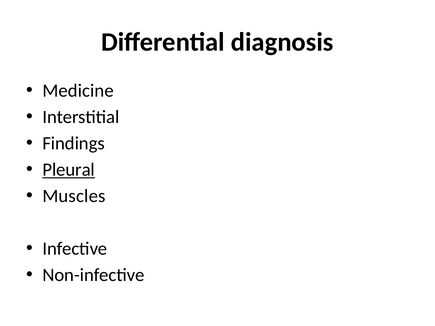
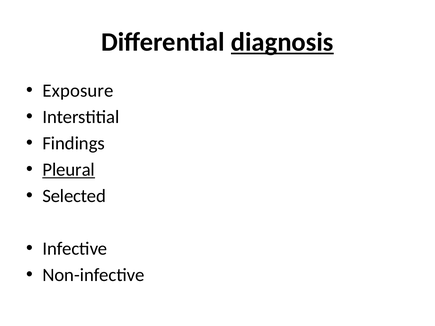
diagnosis underline: none -> present (282, 42)
Medicine: Medicine -> Exposure (78, 91)
Muscles: Muscles -> Selected (74, 196)
